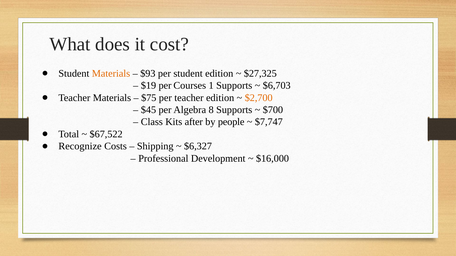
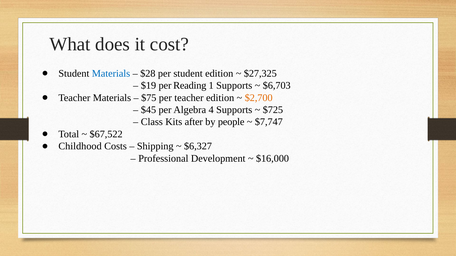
Materials colour: orange -> blue (111, 74)
$93: $93 -> $28 (148, 74)
Courses: Courses -> Reading (190, 86)
8: 8 -> 4 (211, 110)
$700: $700 -> $725 (273, 110)
Recognize: Recognize -> Childhood (80, 147)
